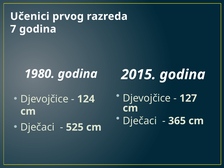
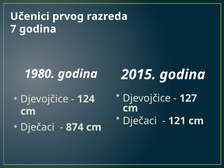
365: 365 -> 121 (177, 121)
525: 525 -> 874 (75, 127)
